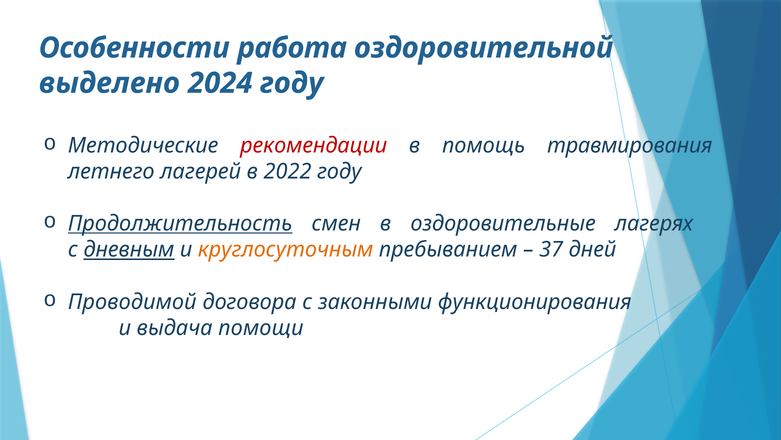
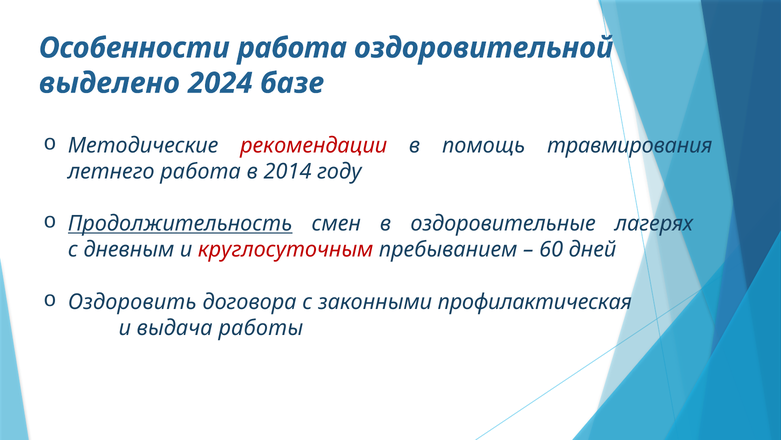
2024 году: году -> базе (292, 83)
летнего лагерей: лагерей -> работа (201, 171)
2022: 2022 -> 2014 (288, 171)
дневным underline: present -> none (129, 249)
круглосуточным colour: orange -> red (286, 249)
37: 37 -> 60 (551, 249)
Проводимой: Проводимой -> Оздоровить (132, 302)
функционирования: функционирования -> профилактическая (535, 302)
помощи: помощи -> работы (261, 328)
